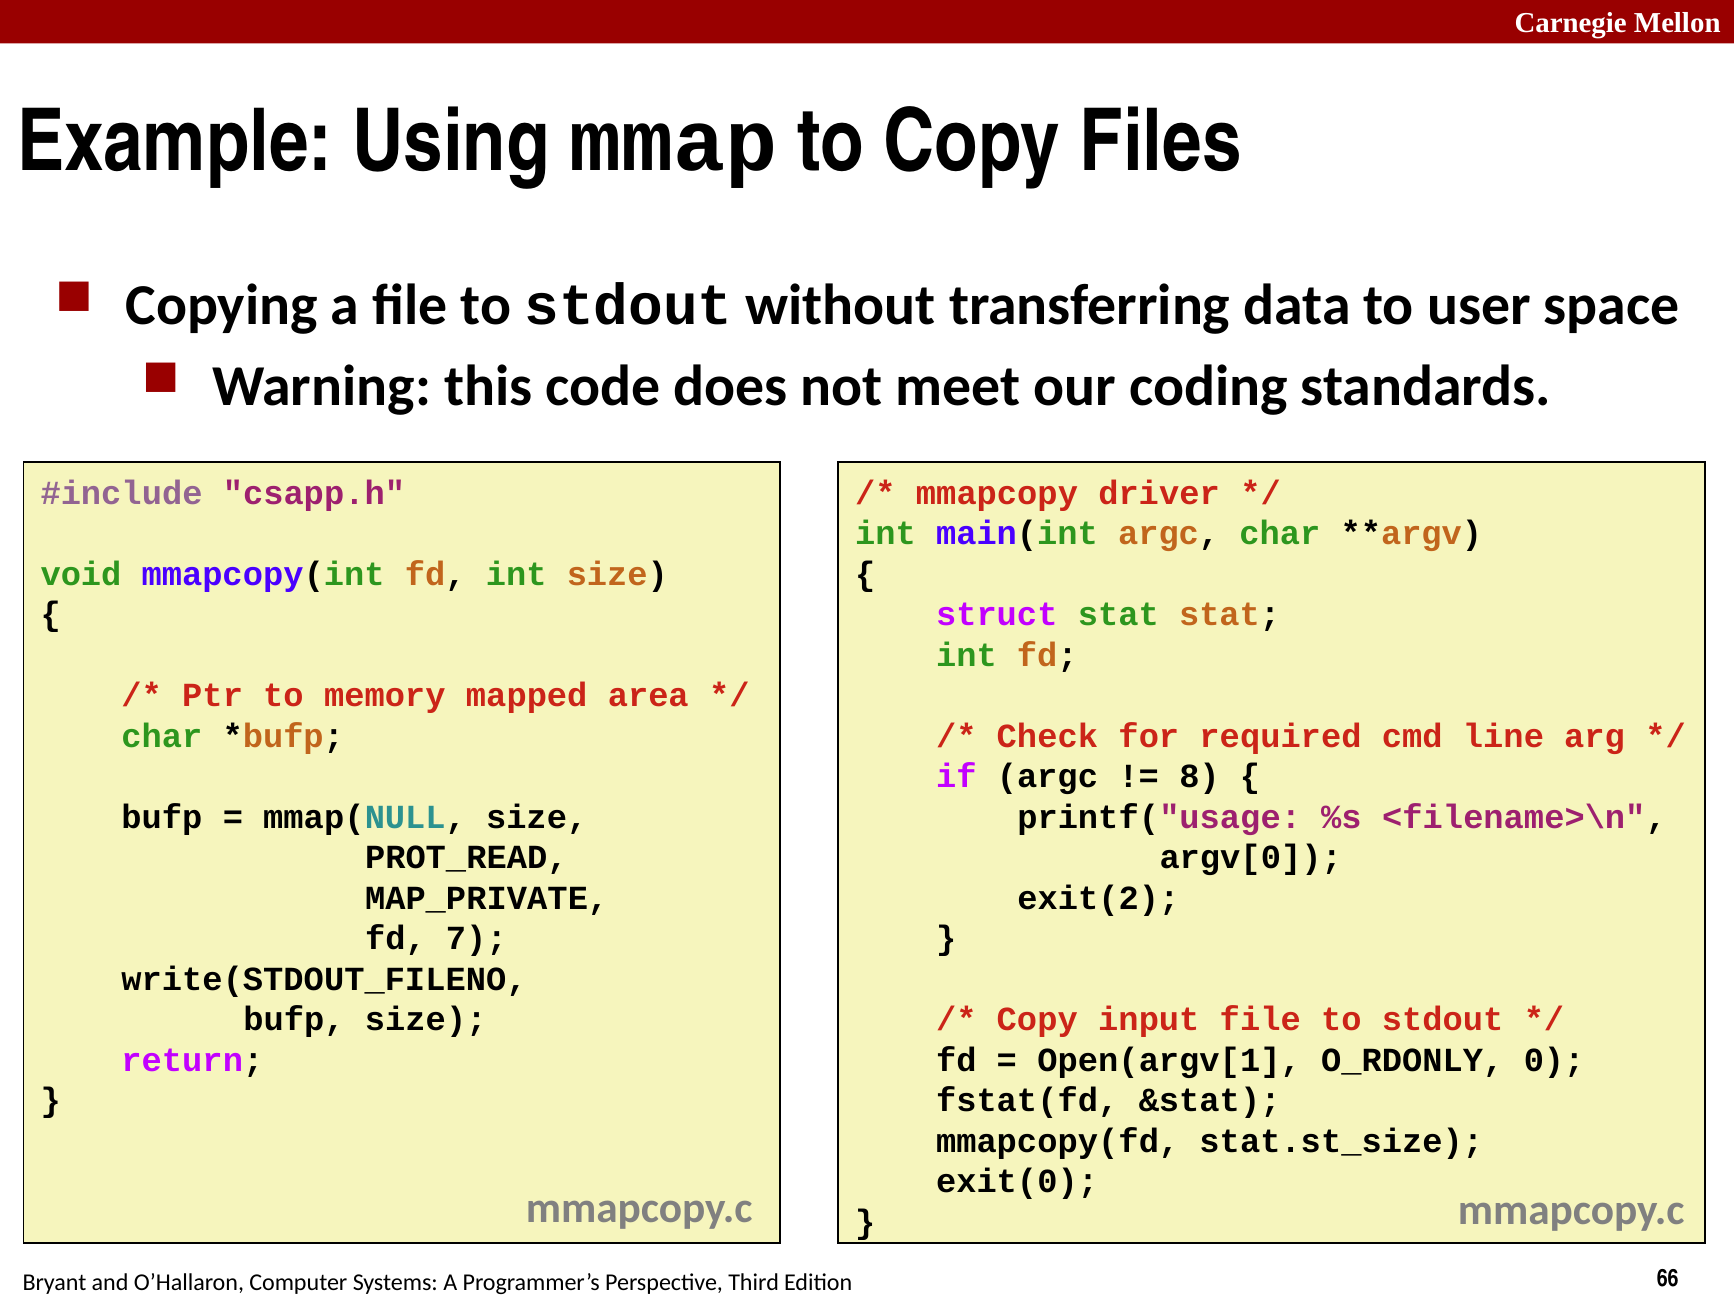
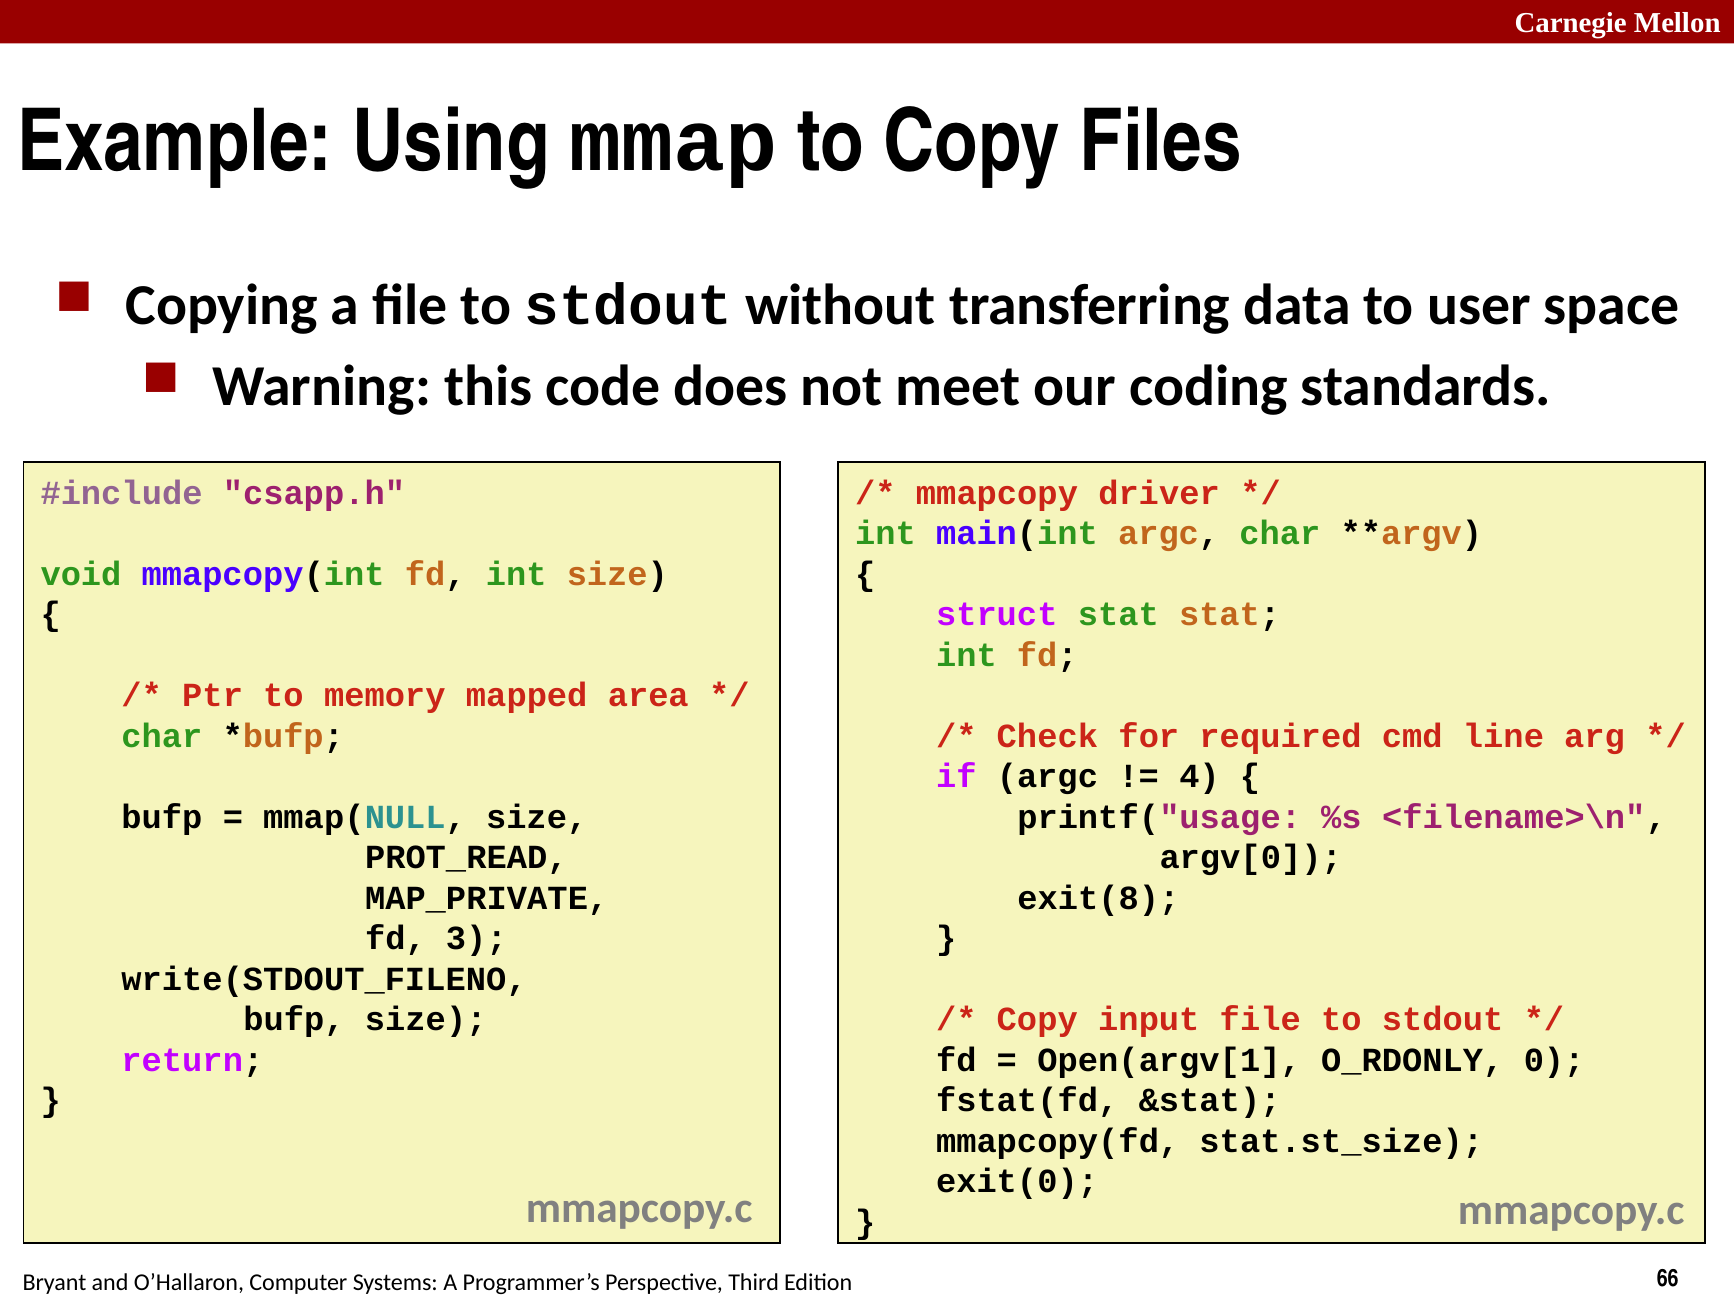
8: 8 -> 4 (1199, 776)
exit(2: exit(2 -> exit(8 (1098, 898)
7: 7 -> 3 (476, 938)
